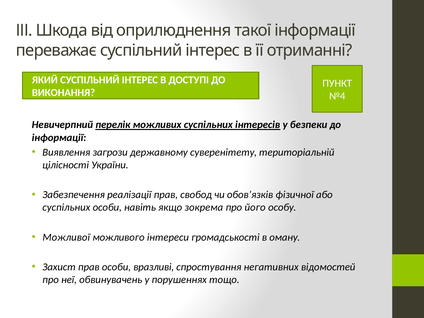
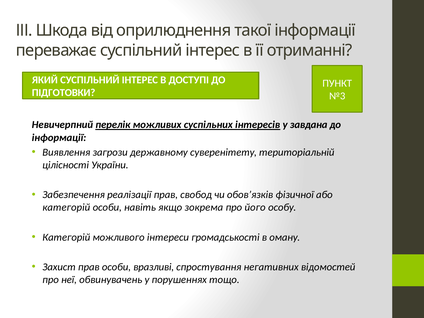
ВИКОНАННЯ: ВИКОНАННЯ -> ПІДГОТОВКИ (64, 93)
№4: №4 -> №3 (337, 96)
безпеки: безпеки -> завдана (309, 125)
суспільних: суспільних -> категорій (66, 208)
Можливої: Можливої -> Категорій (66, 237)
